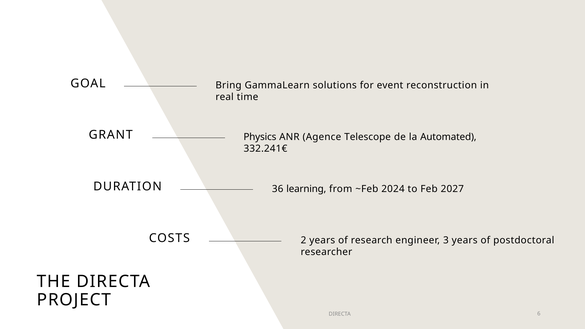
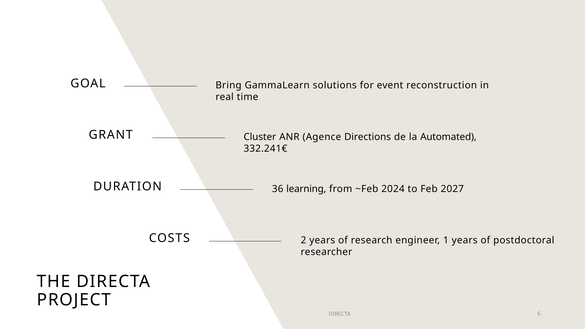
Physics: Physics -> Cluster (260, 137)
Telescope: Telescope -> Directions (368, 137)
3: 3 -> 1 (446, 240)
